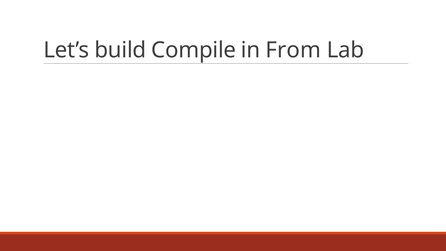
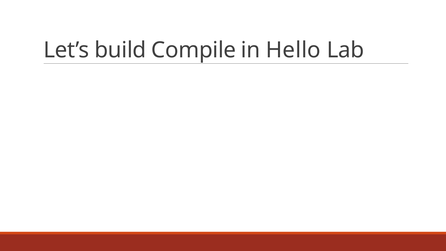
From: From -> Hello (293, 50)
